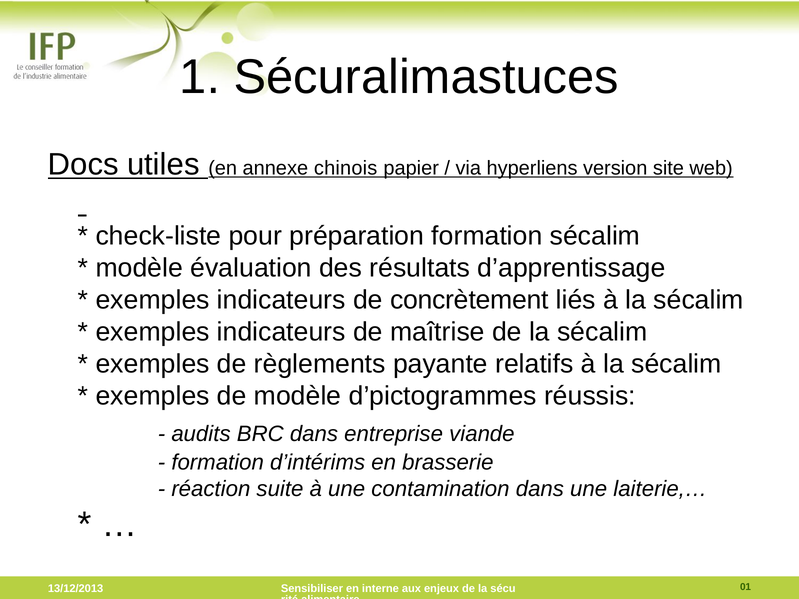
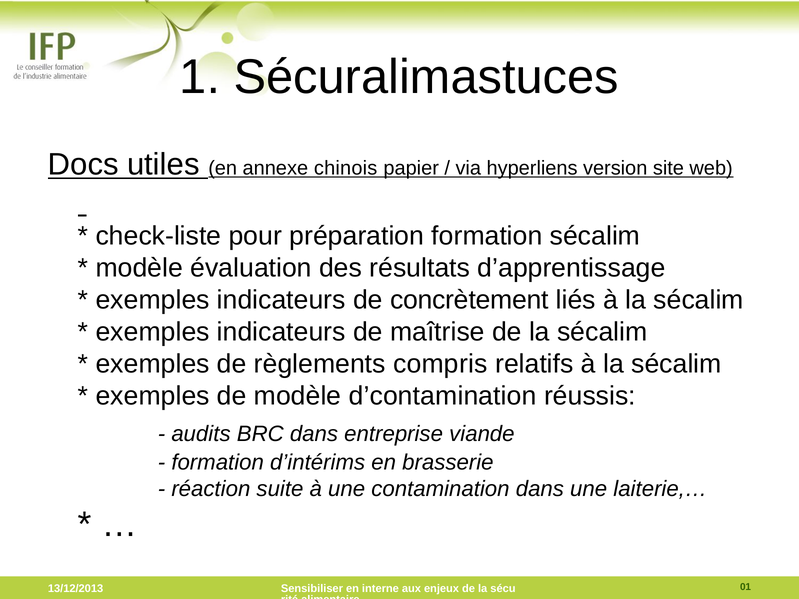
payante: payante -> compris (440, 364)
d’pictogrammes: d’pictogrammes -> d’contamination (443, 396)
